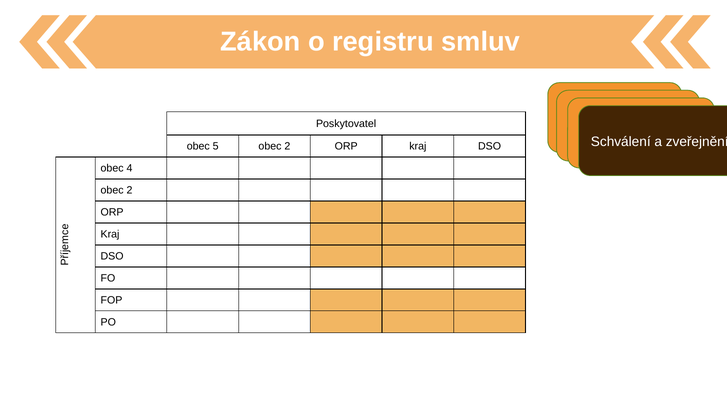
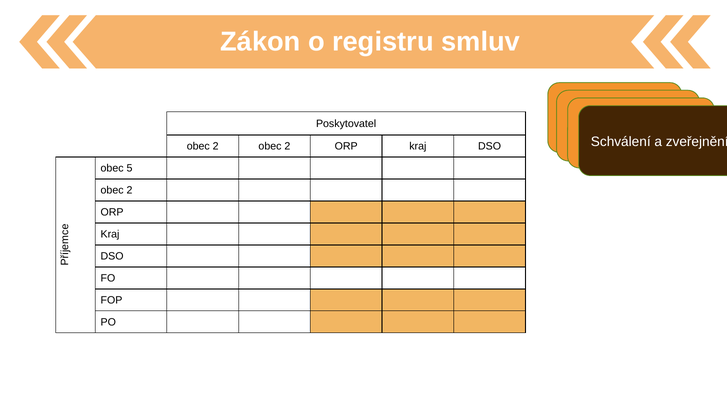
5: 5 -> 2 (216, 146)
4: 4 -> 5 (129, 168)
